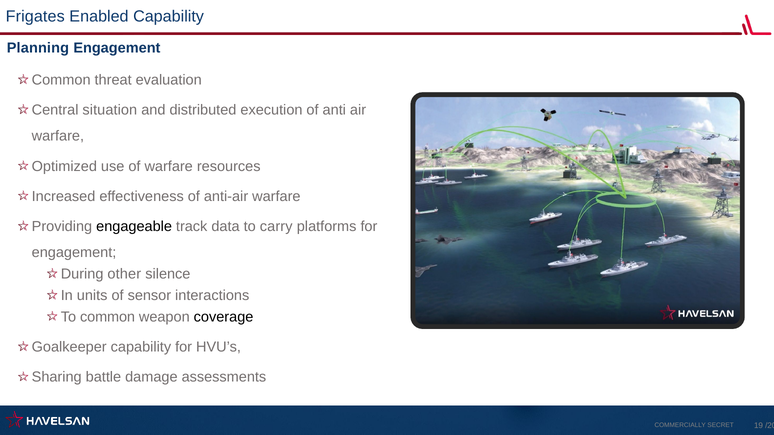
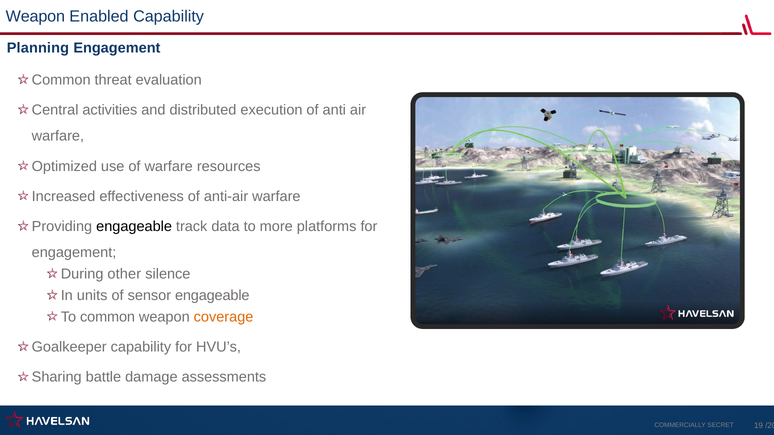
Frigates: Frigates -> Weapon (35, 17)
situation: situation -> activities (110, 110)
carry: carry -> more (276, 227)
sensor interactions: interactions -> engageable (212, 296)
coverage colour: black -> orange (224, 317)
